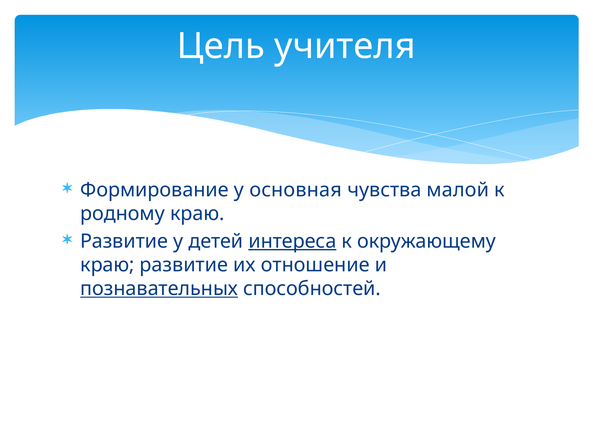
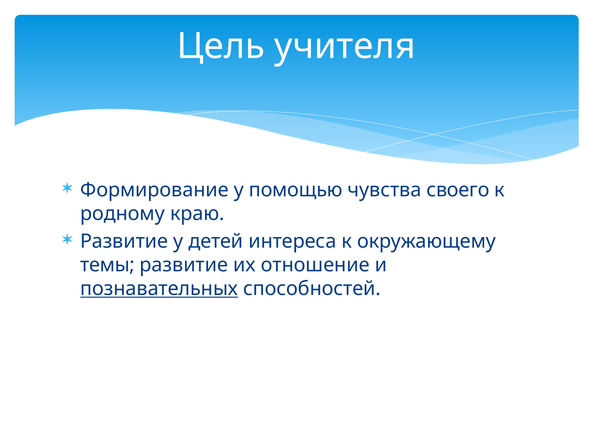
основная: основная -> помощью (296, 190)
малой: малой -> своего (458, 190)
интереса underline: present -> none (292, 241)
краю: краю -> темы (107, 265)
